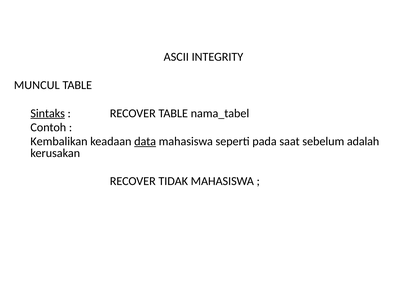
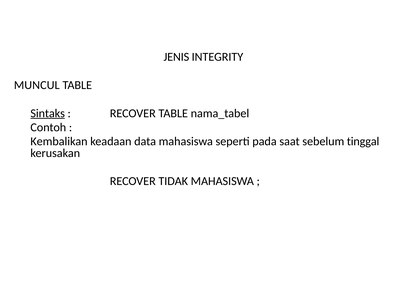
ASCII: ASCII -> JENIS (176, 57)
data underline: present -> none (145, 141)
adalah: adalah -> tinggal (363, 141)
